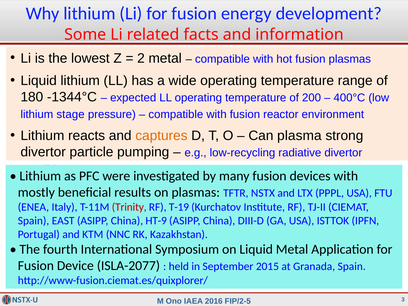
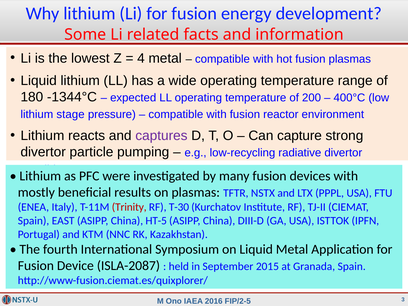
2: 2 -> 4 (141, 58)
captures colour: orange -> purple (161, 136)
plasma: plasma -> capture (299, 136)
T-19: T-19 -> T-30 (179, 207)
HT-9: HT-9 -> HT-5 (156, 221)
ISLA-2077: ISLA-2077 -> ISLA-2087 (128, 266)
